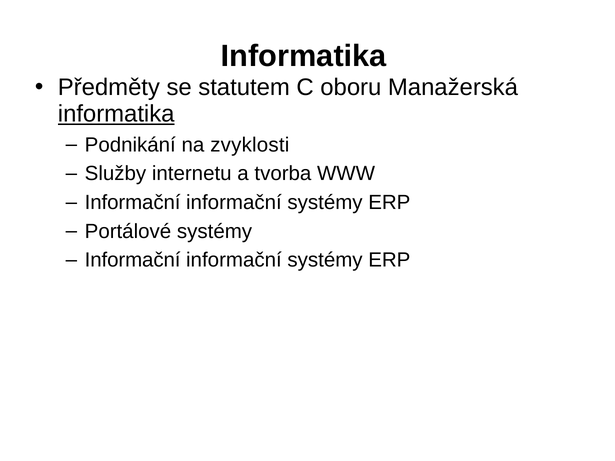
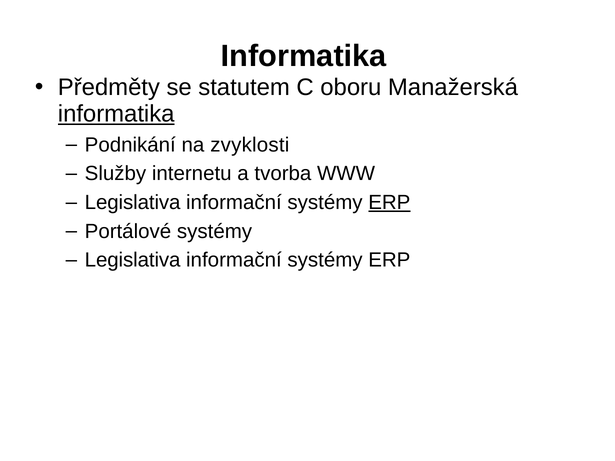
Informační: Informační -> Legislativa (133, 203)
ERP underline: none -> present (389, 203)
Informační: Informační -> Legislativa (133, 260)
